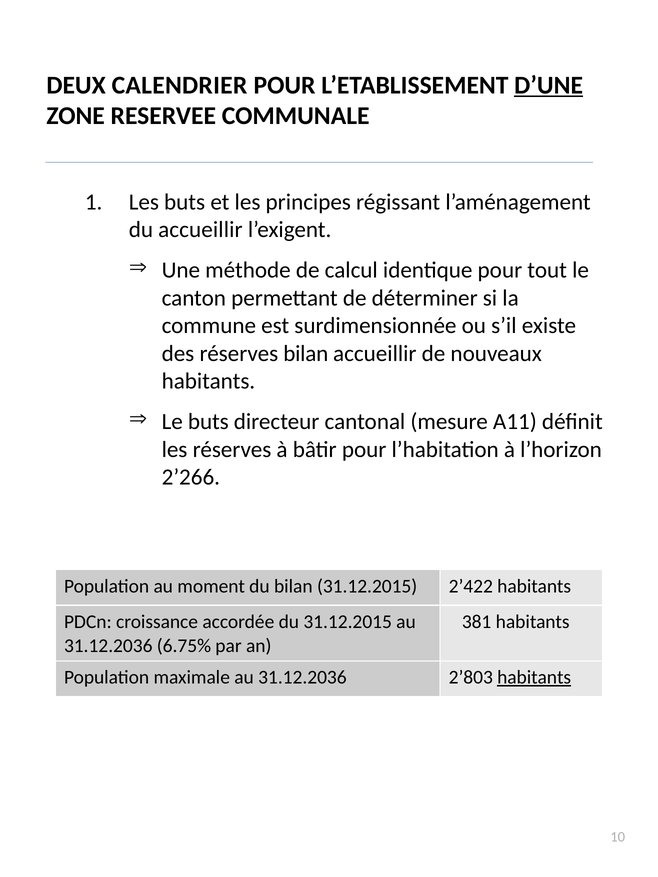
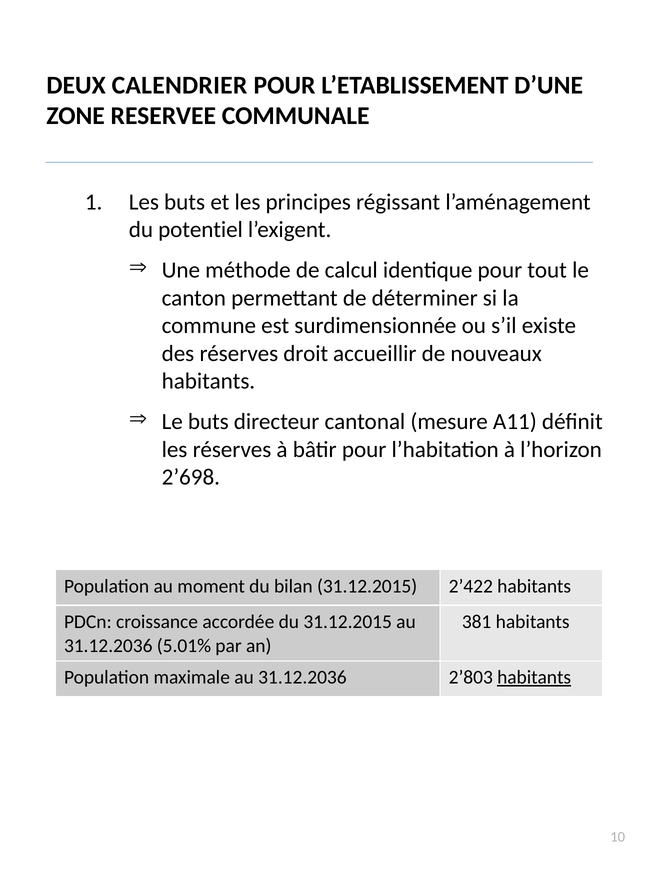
D’UNE underline: present -> none (549, 85)
du accueillir: accueillir -> potentiel (200, 230)
réserves bilan: bilan -> droit (306, 354)
2’266: 2’266 -> 2’698 (191, 478)
6.75%: 6.75% -> 5.01% (184, 646)
